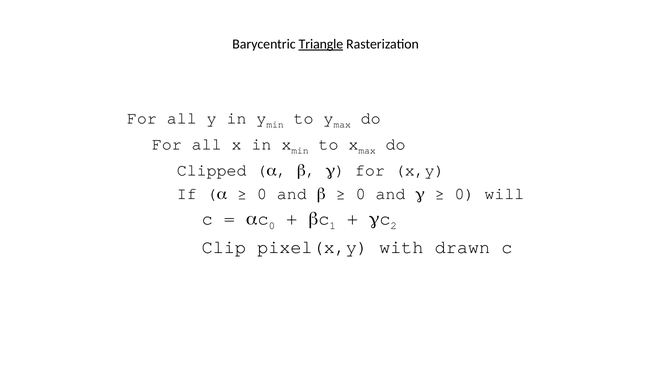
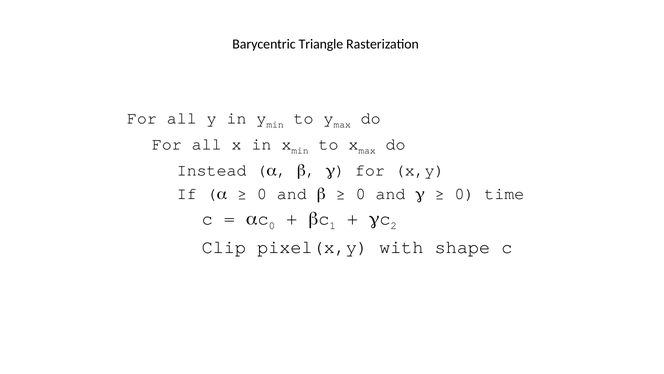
Triangle underline: present -> none (321, 44)
Clipped: Clipped -> Instead (212, 170)
will: will -> time (504, 193)
drawn: drawn -> shape (462, 247)
